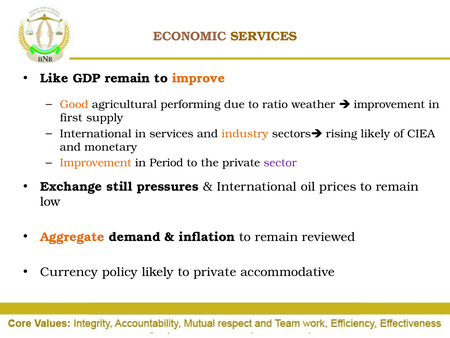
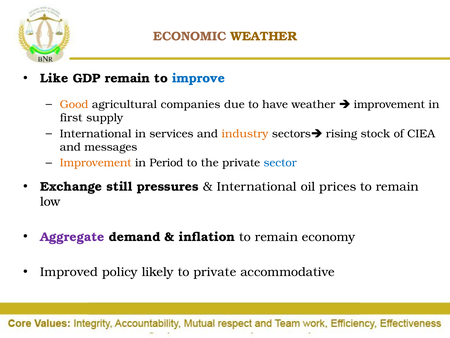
ECONOMIC SERVICES: SERVICES -> WEATHER (264, 36)
improve colour: orange -> blue (199, 78)
performing: performing -> companies (190, 104)
ratio: ratio -> have (275, 104)
rising likely: likely -> stock (375, 133)
monetary: monetary -> messages (111, 147)
sector colour: purple -> blue (280, 163)
Aggregate colour: orange -> purple (72, 237)
reviewed: reviewed -> economy (329, 237)
Currency: Currency -> Improved (69, 272)
